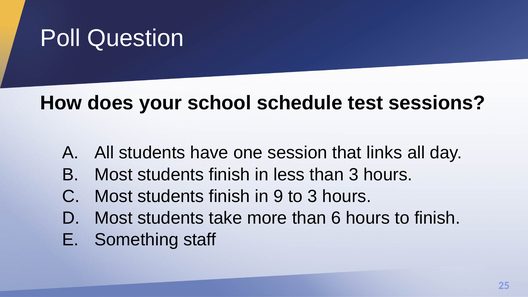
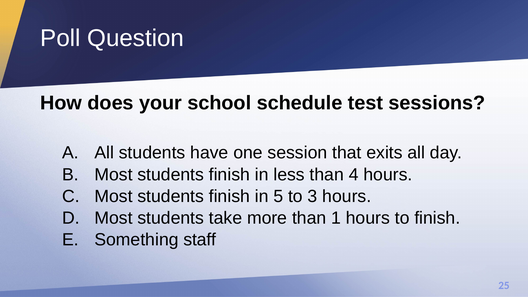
links: links -> exits (385, 153)
than 3: 3 -> 4 (354, 175)
9: 9 -> 5 (278, 196)
6: 6 -> 1 (336, 218)
